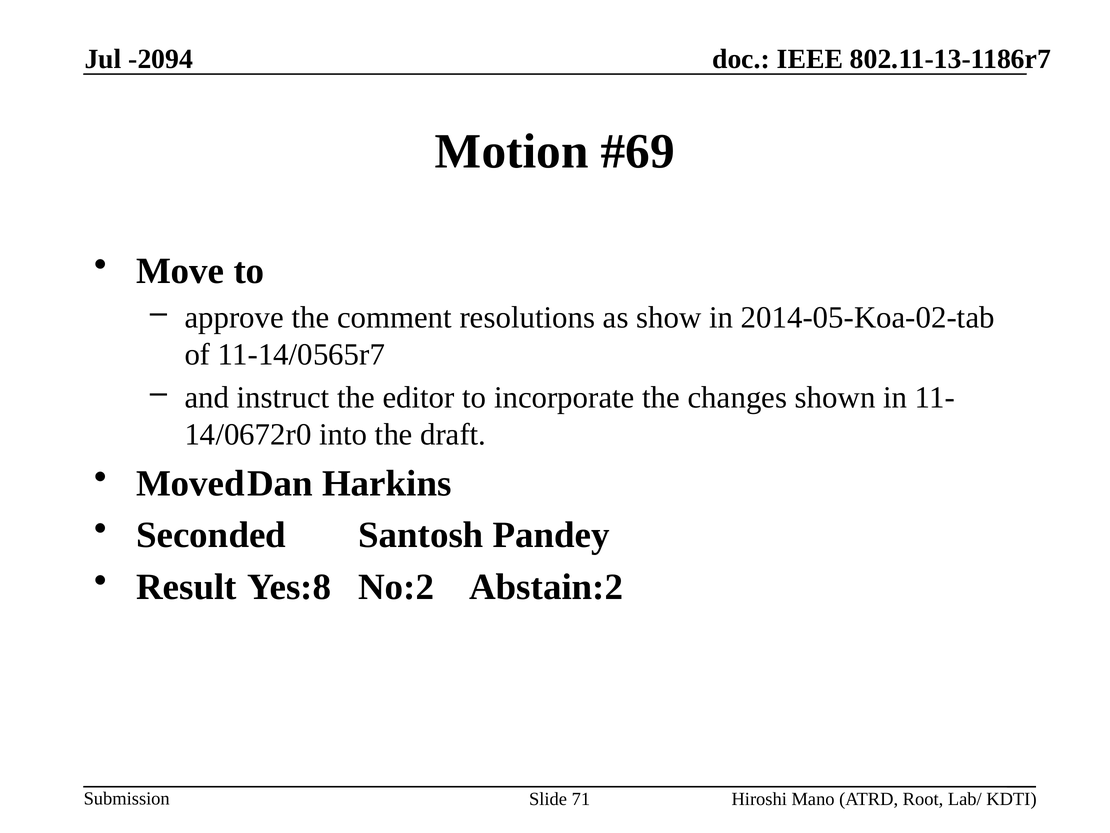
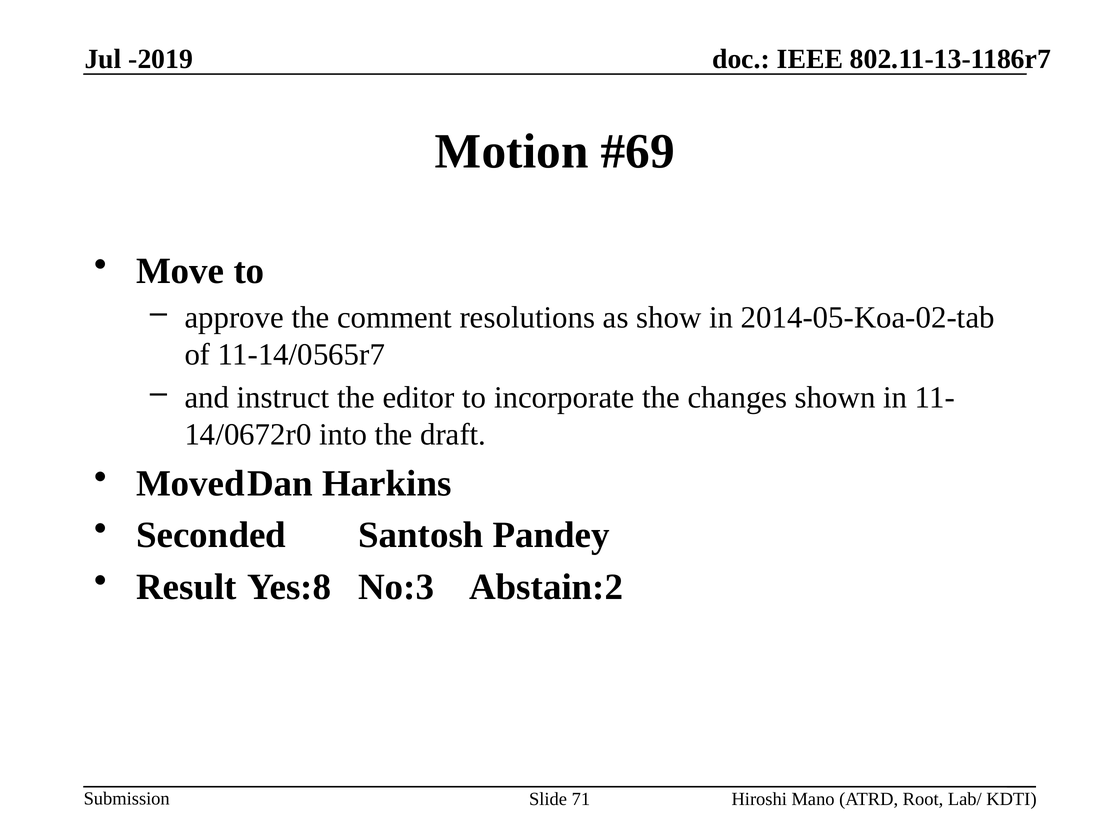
-2094: -2094 -> -2019 (161, 59)
No:2: No:2 -> No:3 (396, 587)
